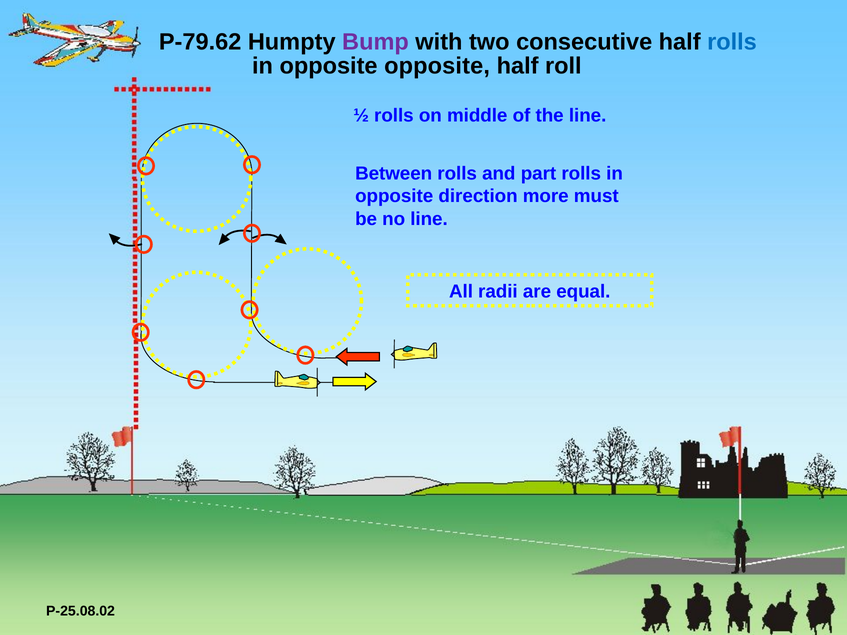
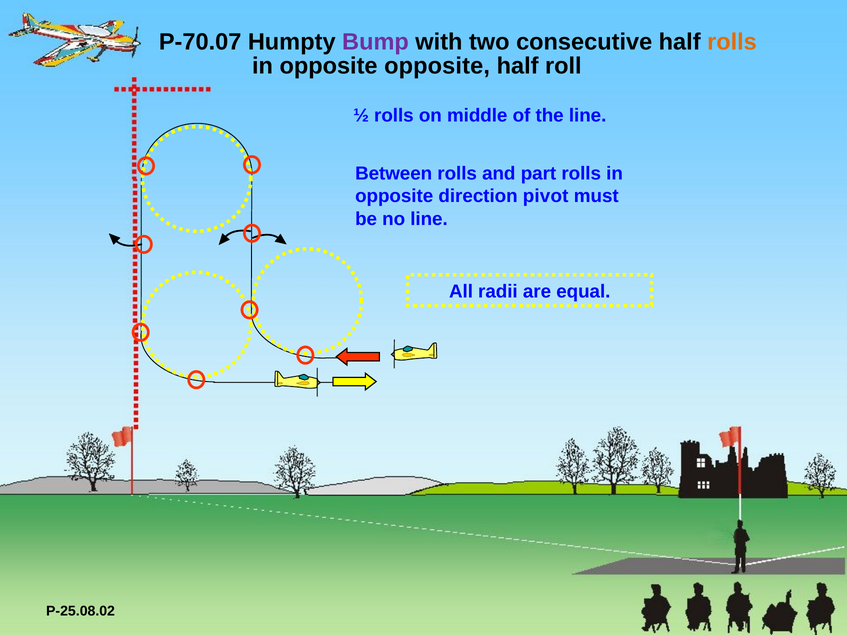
P-79.62: P-79.62 -> P-70.07 (200, 42)
rolls colour: blue -> orange (732, 42)
more: more -> pivot (546, 196)
